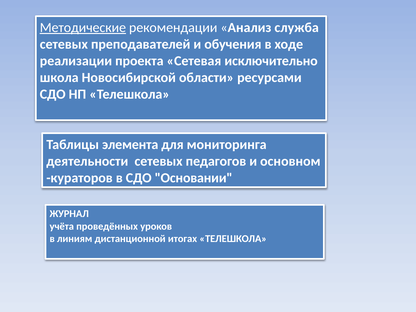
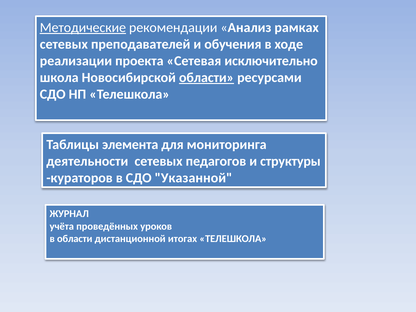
служба: служба -> рамках (297, 28)
области underline: none -> present (207, 77)
основном: основном -> структуры (290, 161)
Основании: Основании -> Указанной (193, 178)
в линиям: линиям -> области (75, 239)
